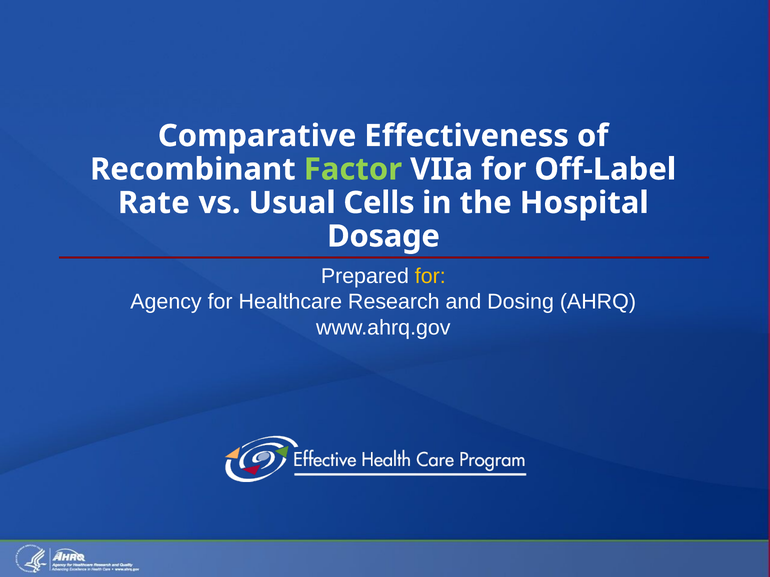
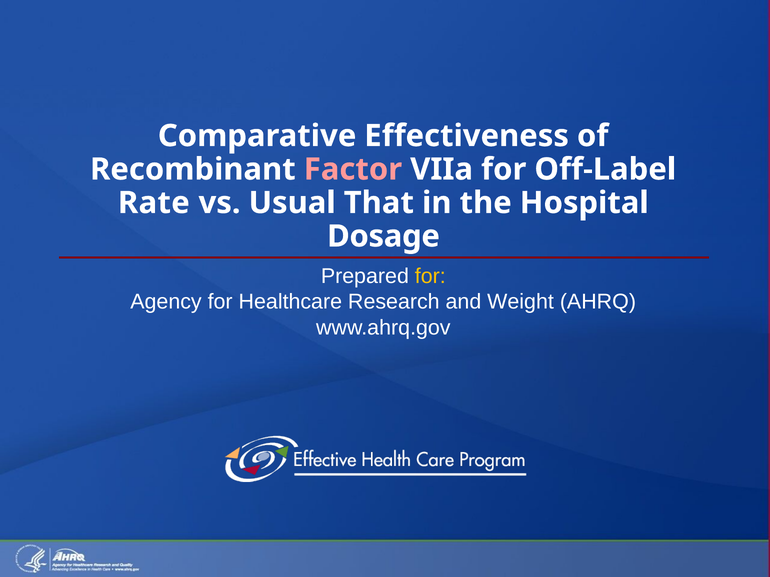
Factor colour: light green -> pink (353, 170)
Cells: Cells -> That (379, 203)
Dosing: Dosing -> Weight (521, 302)
